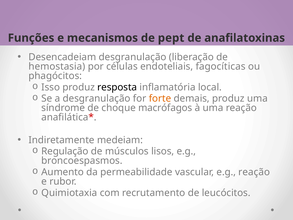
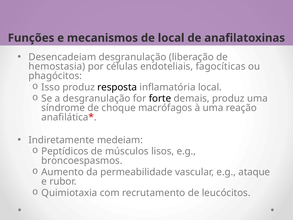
de pept: pept -> local (171, 38)
forte colour: orange -> black (160, 98)
Regulação: Regulação -> Peptídicos (65, 151)
e.g reação: reação -> ataque (254, 172)
